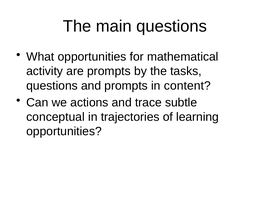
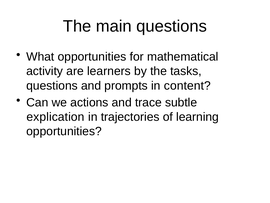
are prompts: prompts -> learners (109, 71)
conceptual: conceptual -> explication (56, 117)
